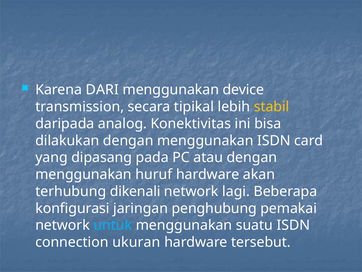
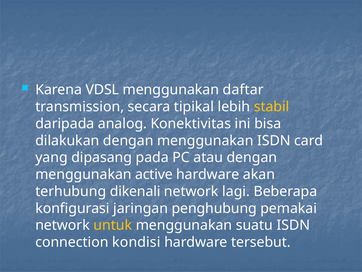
DARI: DARI -> VDSL (102, 90)
device: device -> daftar (243, 90)
huruf: huruf -> active (154, 174)
untuk colour: light blue -> yellow (113, 225)
ukuran: ukuran -> kondisi (136, 242)
